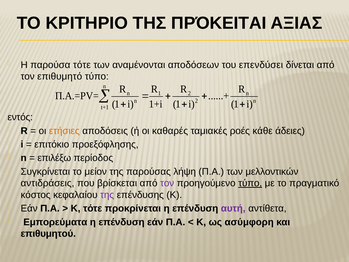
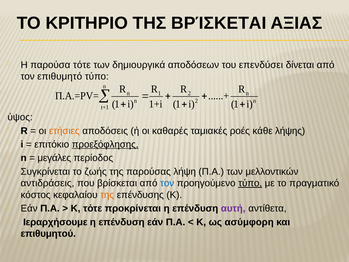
ΤΗΣ ΠΡΌΚΕΙΤΑΙ: ΠΡΌΚΕΙΤΑΙ -> ΒΡΊΣΚΕΤΑΙ (219, 23)
αναμένονται: αναμένονται -> δημιουργικά (139, 65)
εντός: εντός -> ύψος (20, 117)
άδειες: άδειες -> λήψης (290, 131)
προεξόφλησης underline: none -> present (105, 144)
επιλέξω: επιλέξω -> μεγάλες (54, 158)
μείον: μείον -> ζωής (96, 171)
τον colour: purple -> blue (167, 183)
της colour: purple -> orange (107, 195)
Εμπορεύματα: Εμπορεύματα -> Ιεραρχήσουμε (55, 222)
